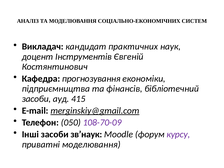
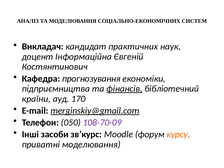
Інструментів: Інструментів -> Інформаційна (83, 57)
фінансів underline: none -> present (124, 89)
засоби: засоби -> країни (36, 99)
415: 415 -> 170 (78, 99)
зв’наук: зв’наук -> зв’курс (86, 134)
курсу colour: purple -> orange (178, 134)
